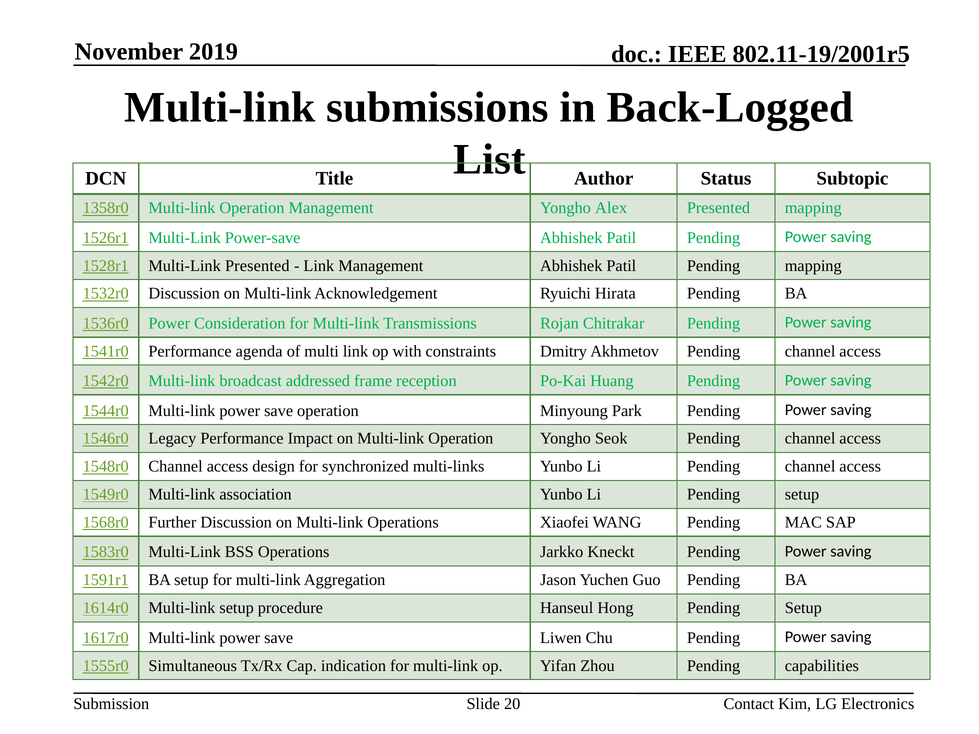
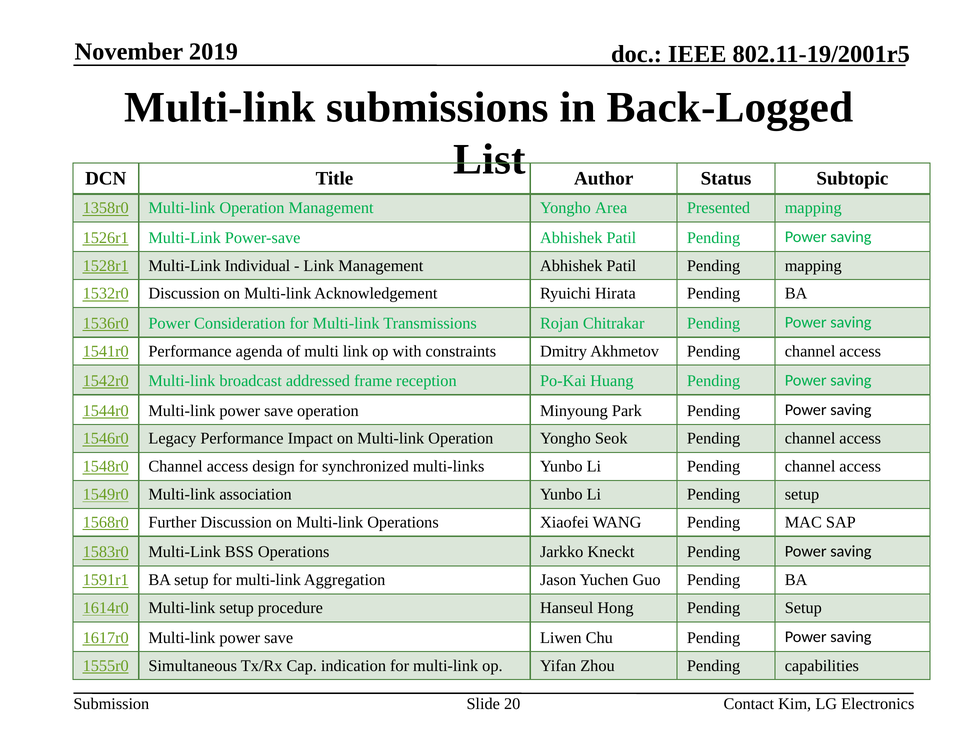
Alex: Alex -> Area (611, 208)
Multi-Link Presented: Presented -> Individual (257, 266)
